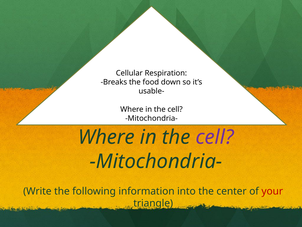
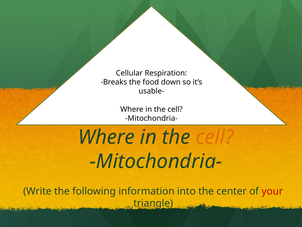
cell colour: purple -> orange (215, 137)
